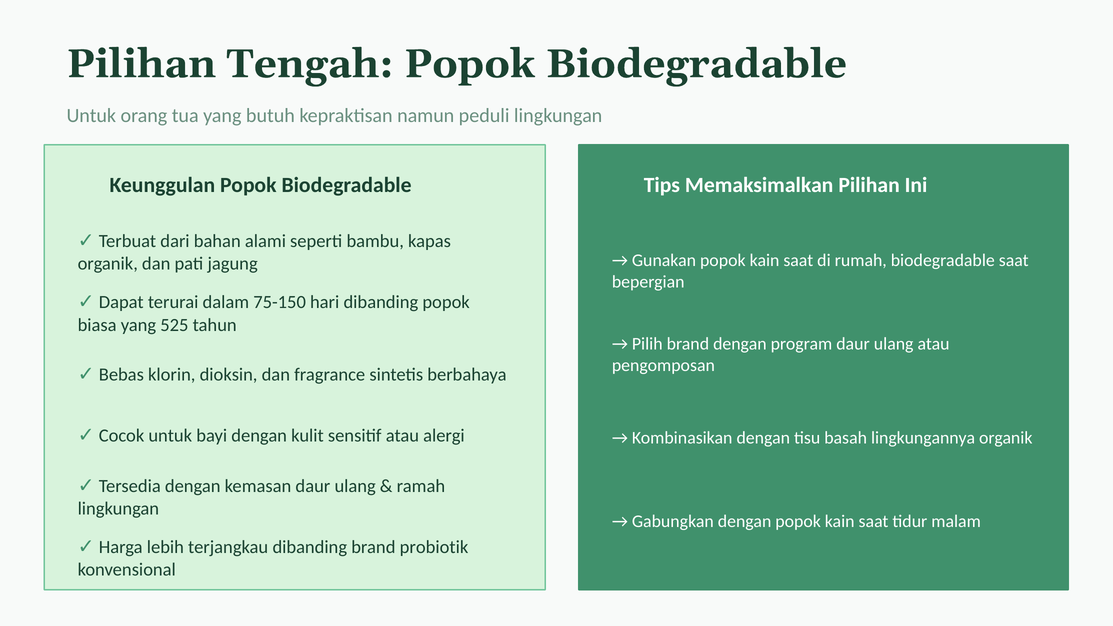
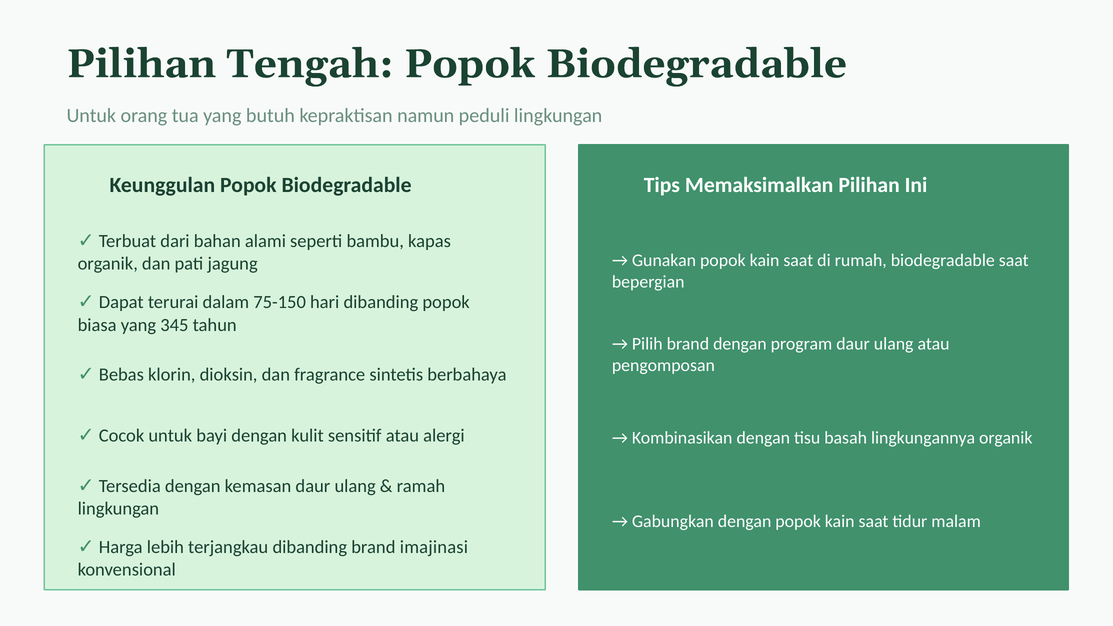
525: 525 -> 345 (174, 325)
probiotik: probiotik -> imajinasi (434, 547)
